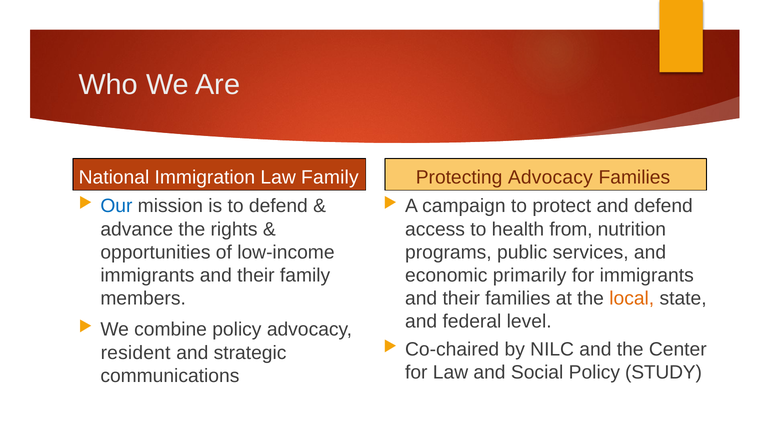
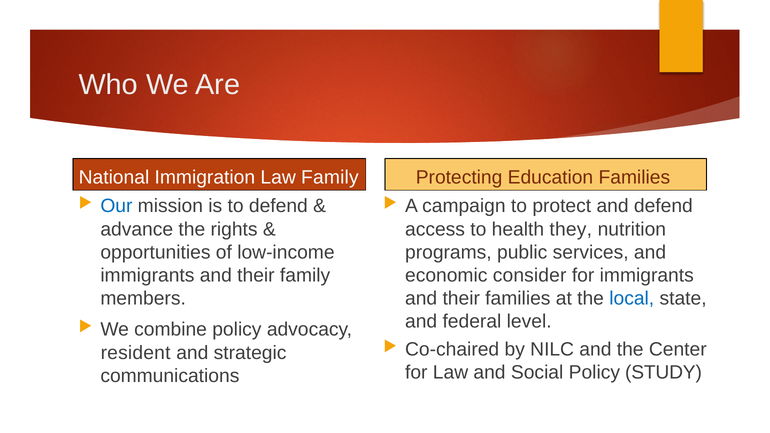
Protecting Advocacy: Advocacy -> Education (550, 177)
from: from -> they (571, 229)
primarily: primarily -> consider (530, 275)
local colour: orange -> blue (632, 299)
